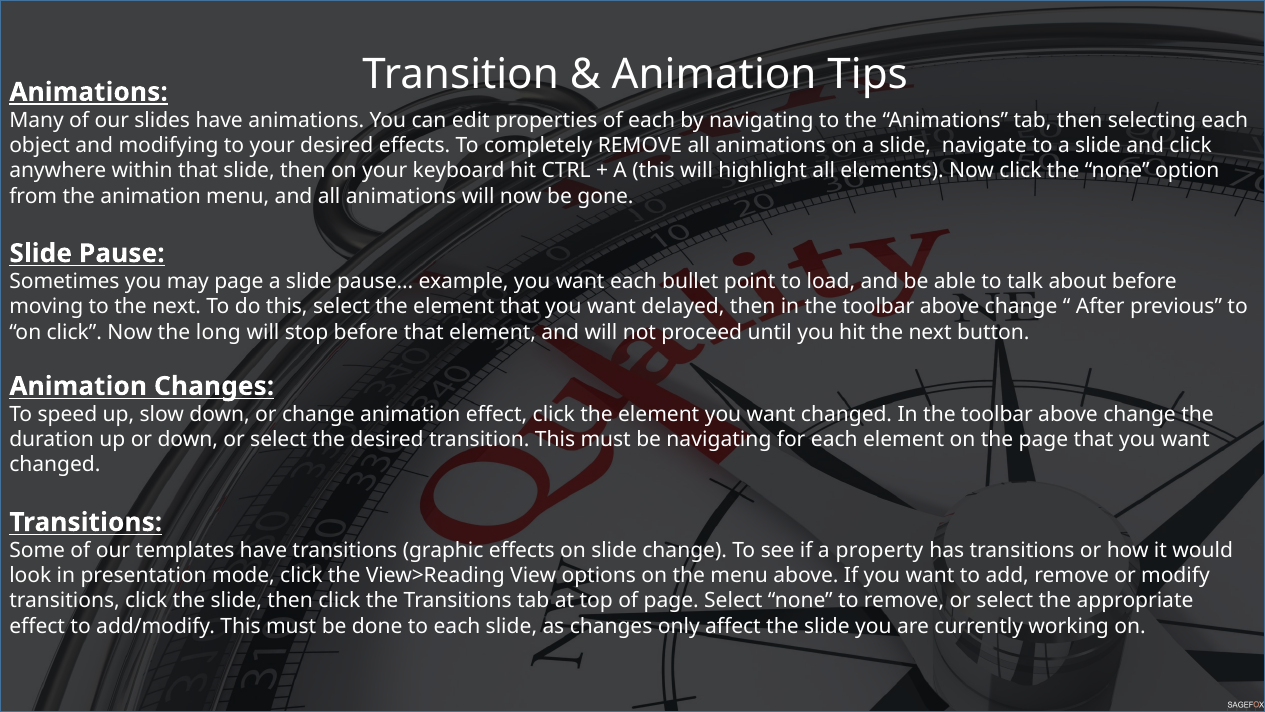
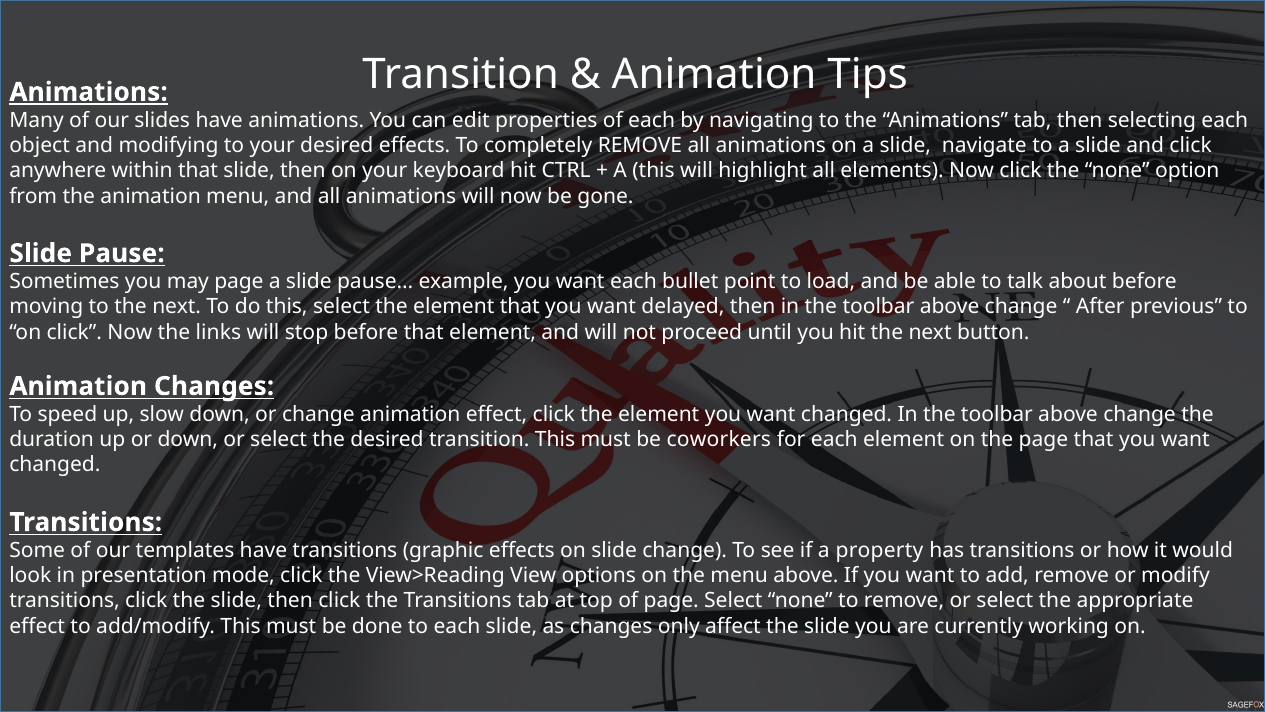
long: long -> links (218, 332)
be navigating: navigating -> coworkers (719, 439)
